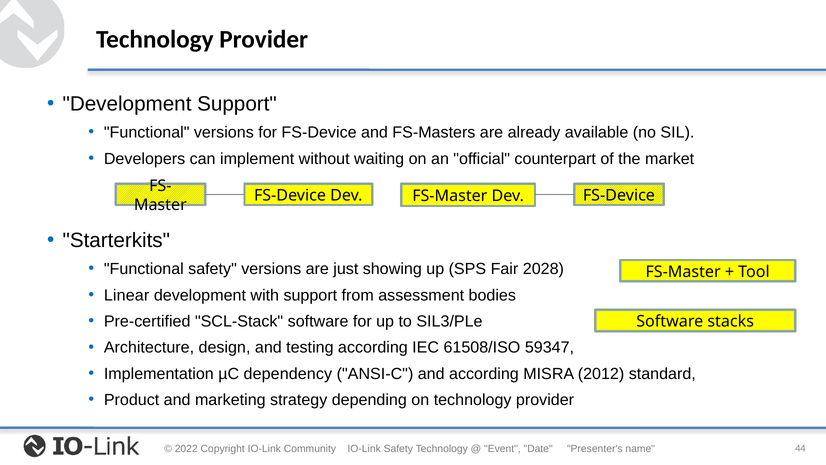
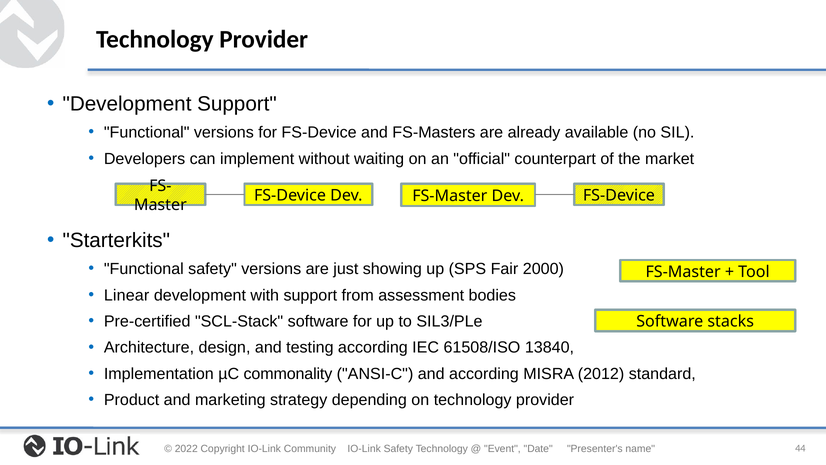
2028: 2028 -> 2000 (543, 269)
59347: 59347 -> 13840 (549, 347)
dependency: dependency -> commonality (288, 374)
